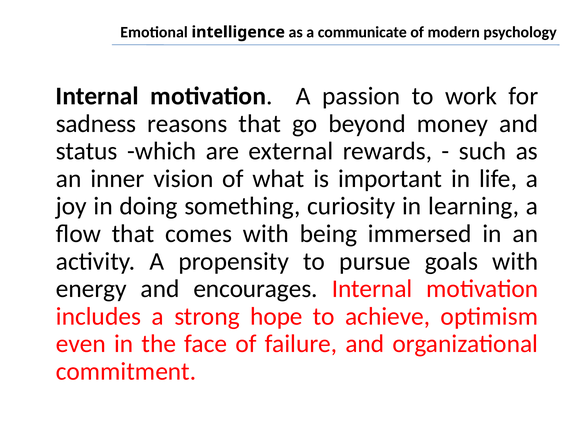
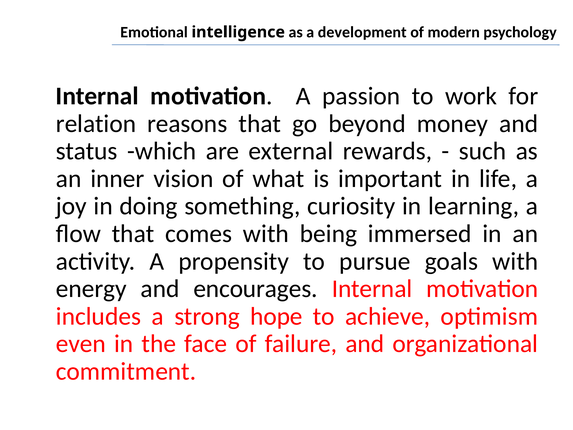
communicate: communicate -> development (362, 32)
sadness: sadness -> relation (96, 124)
